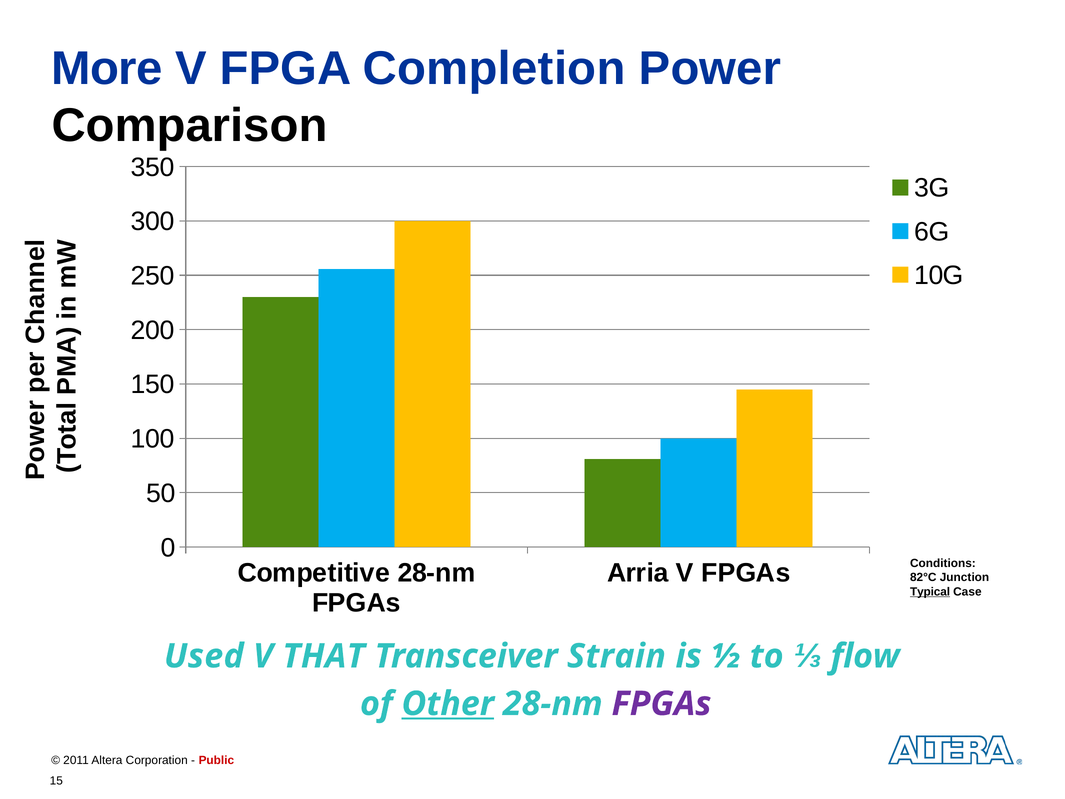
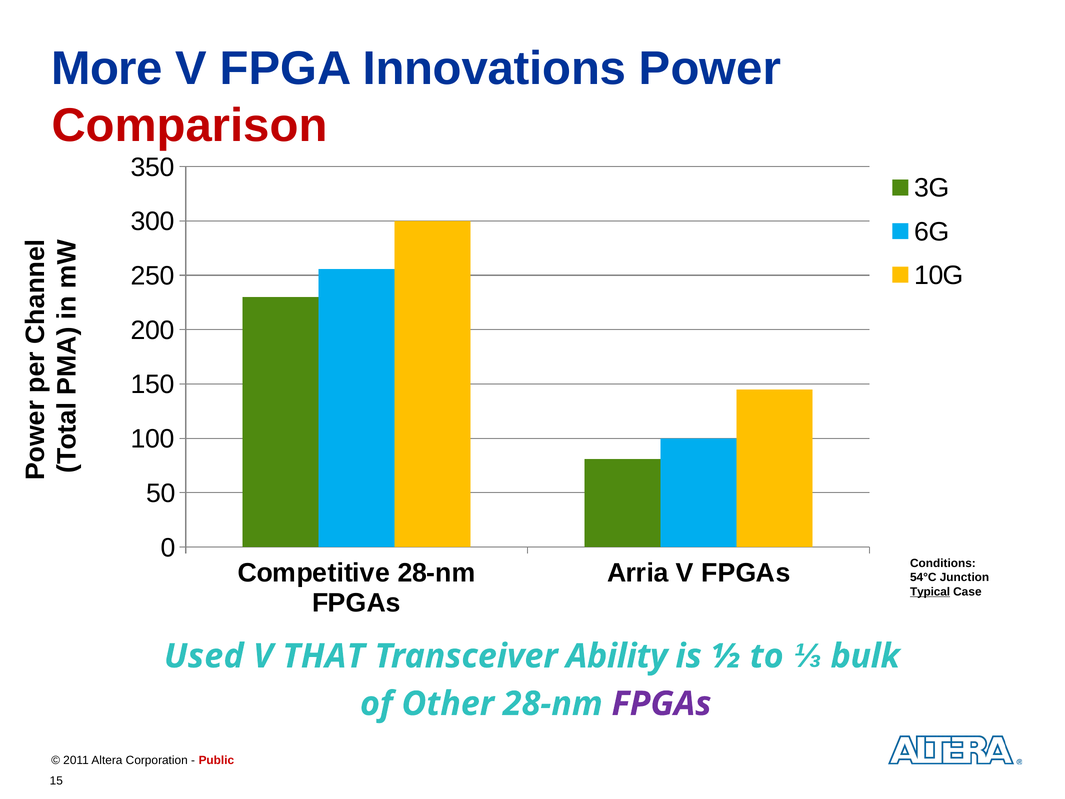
Completion: Completion -> Innovations (494, 69)
Comparison colour: black -> red (190, 126)
82°C: 82°C -> 54°C (923, 577)
Strain: Strain -> Ability (617, 656)
flow: flow -> bulk (865, 656)
Other underline: present -> none (448, 704)
